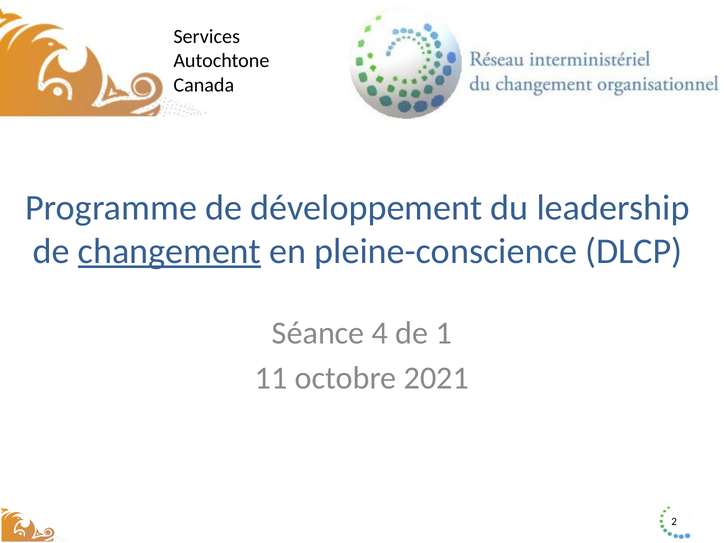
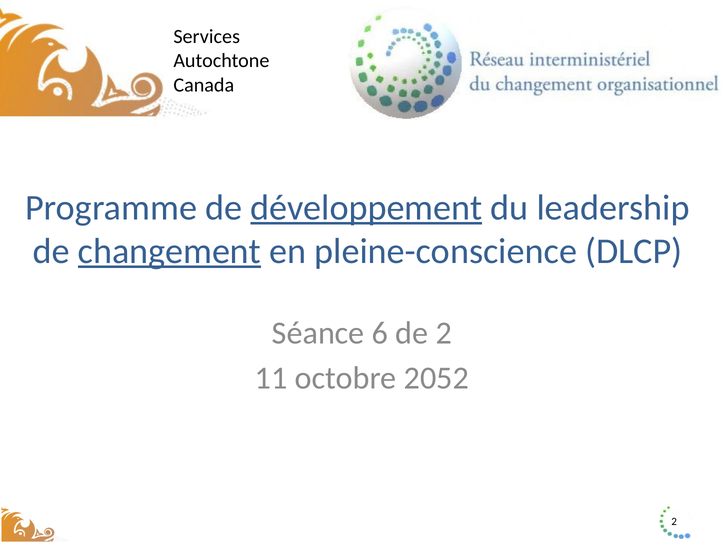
développement underline: none -> present (366, 208)
4: 4 -> 6 (380, 333)
de 1: 1 -> 2 (444, 333)
2021: 2021 -> 2052 (436, 378)
